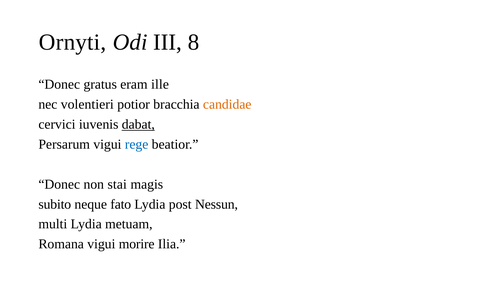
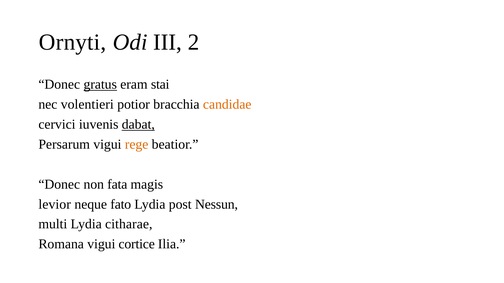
8: 8 -> 2 (194, 42)
gratus underline: none -> present (100, 85)
ille: ille -> stai (160, 85)
rege colour: blue -> orange (137, 145)
stai: stai -> fata (117, 185)
subito: subito -> levior (55, 205)
metuam: metuam -> citharae (129, 225)
morire: morire -> cortice (137, 245)
